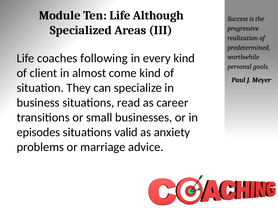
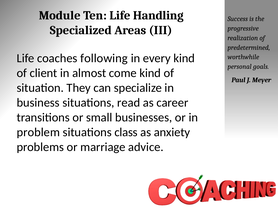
Although: Although -> Handling (158, 15)
episodes: episodes -> problem (38, 133)
valid: valid -> class (126, 133)
